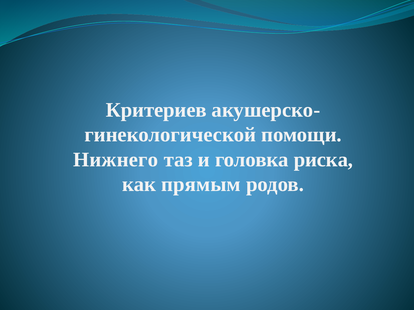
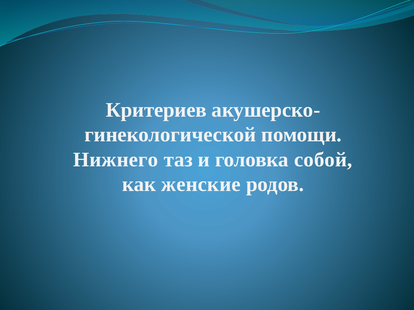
риска: риска -> собой (323, 160)
прямым: прямым -> женские (201, 185)
